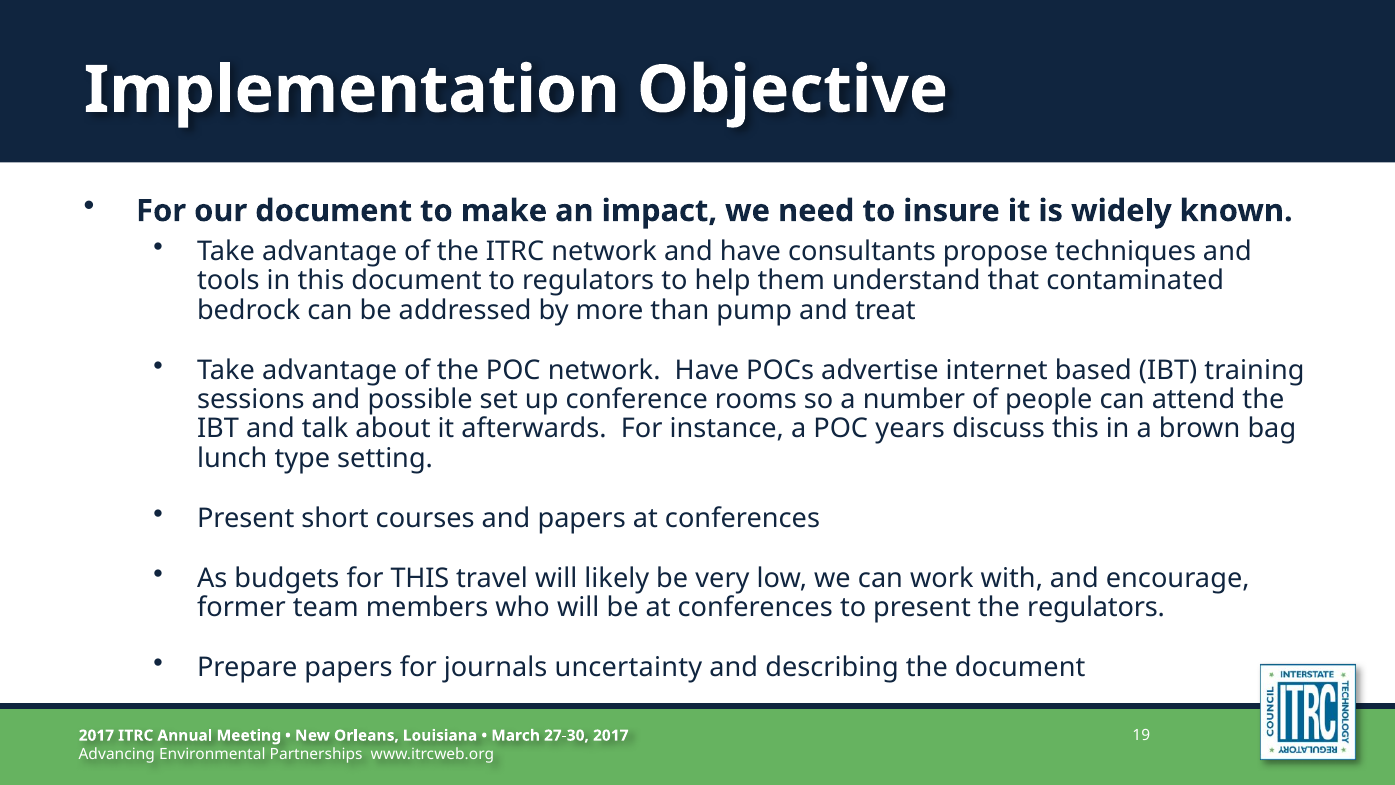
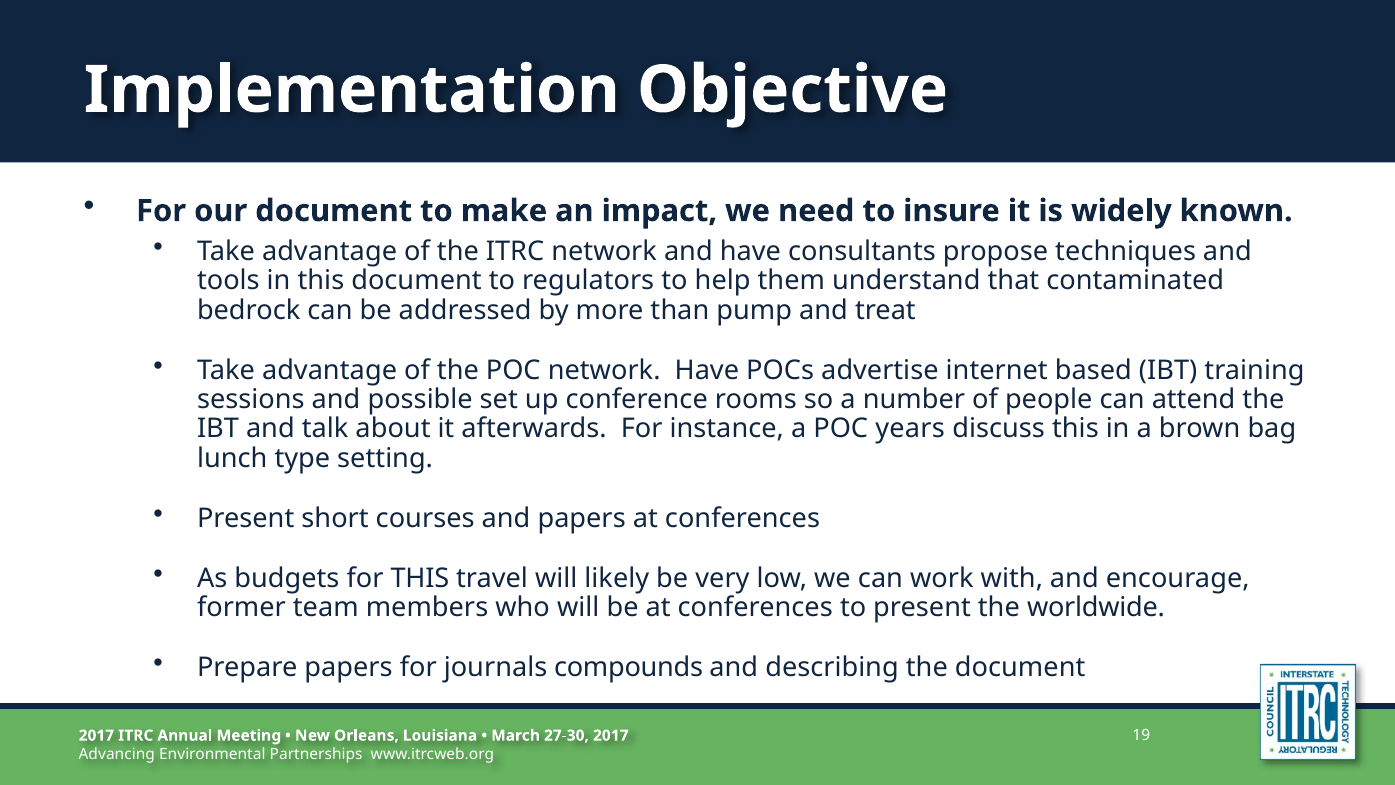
the regulators: regulators -> worldwide (1096, 607)
uncertainty: uncertainty -> compounds (629, 667)
